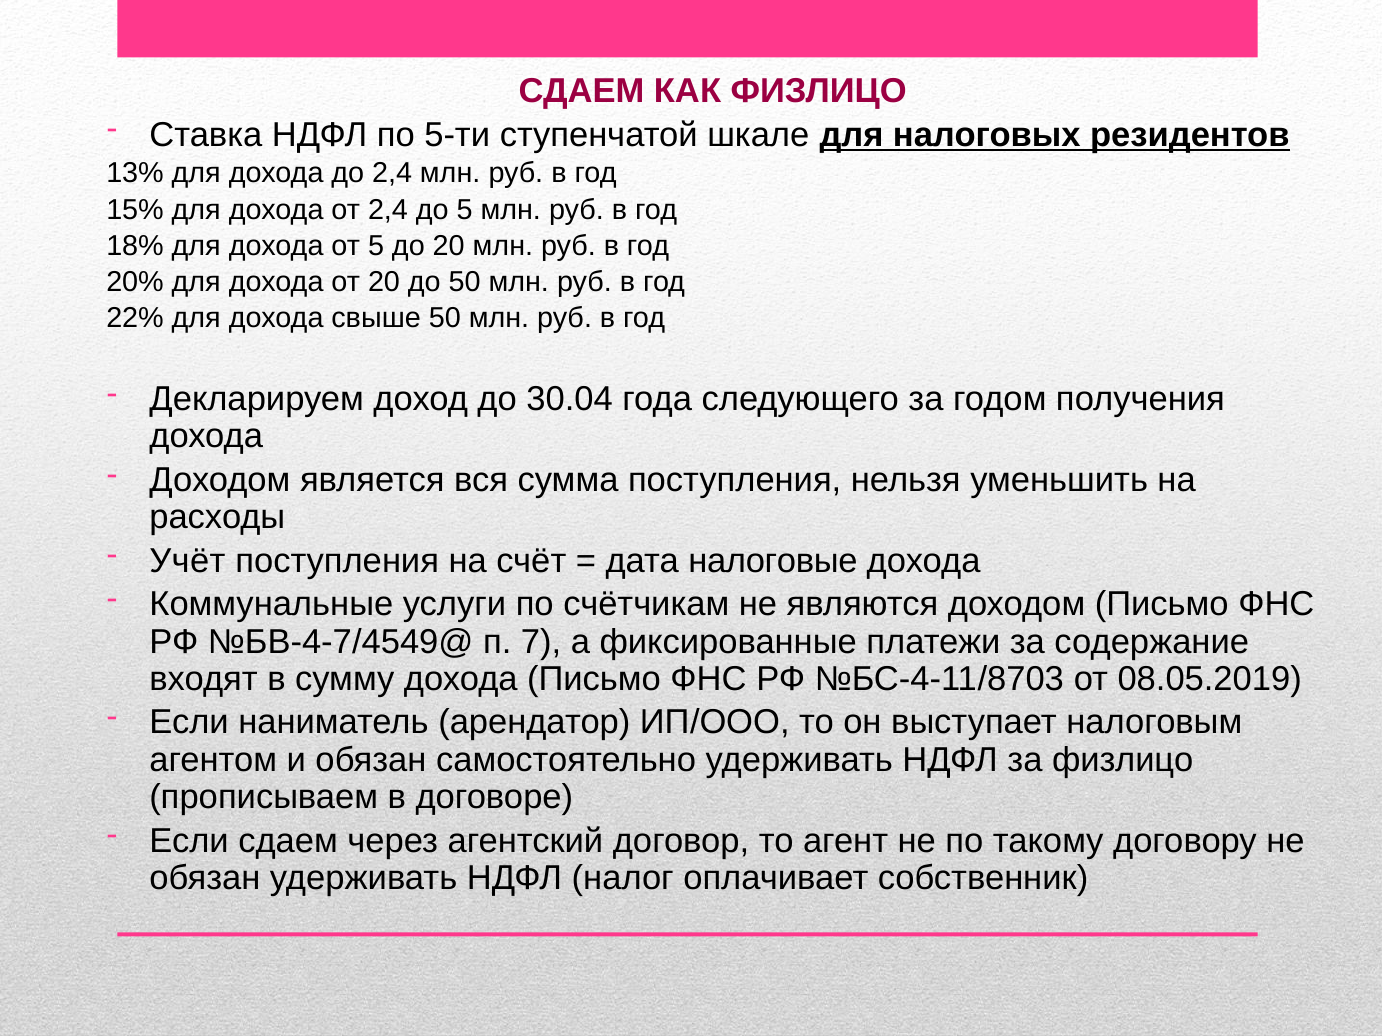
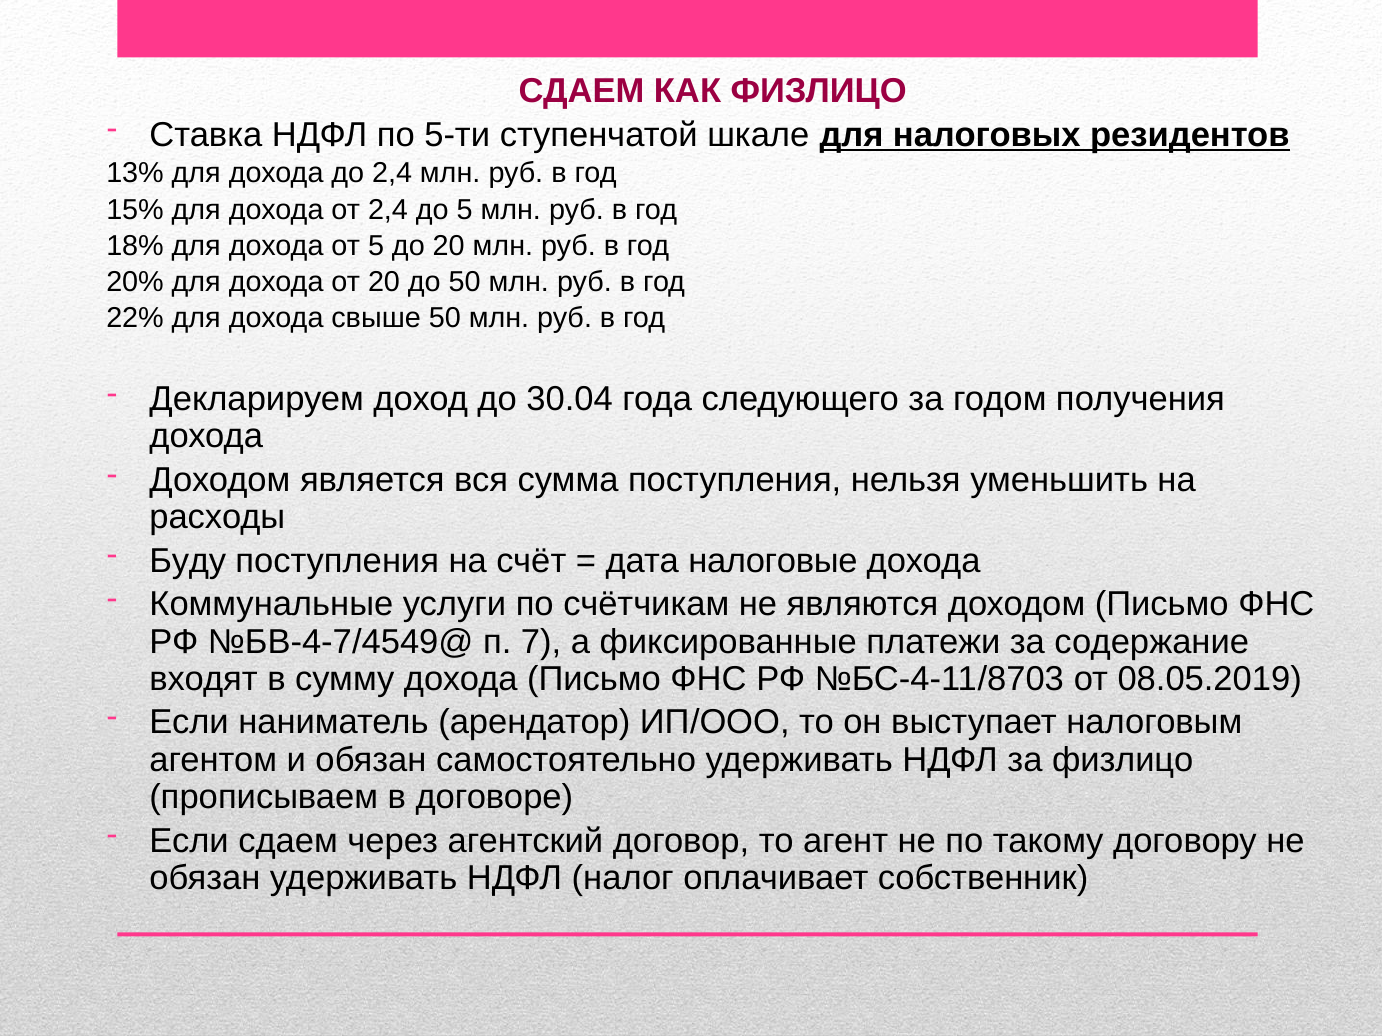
Учёт: Учёт -> Буду (188, 561)
